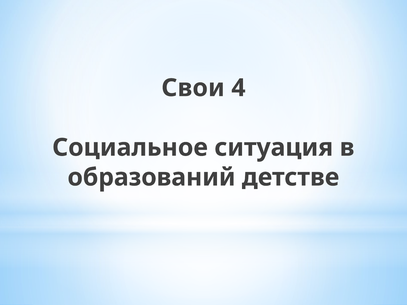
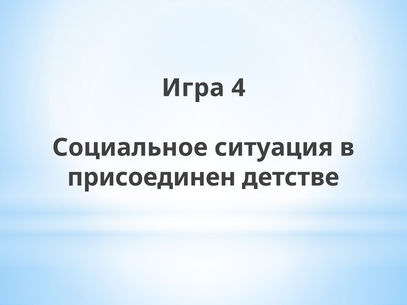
Свои: Свои -> Игра (193, 88)
образований: образований -> присоединен (152, 177)
